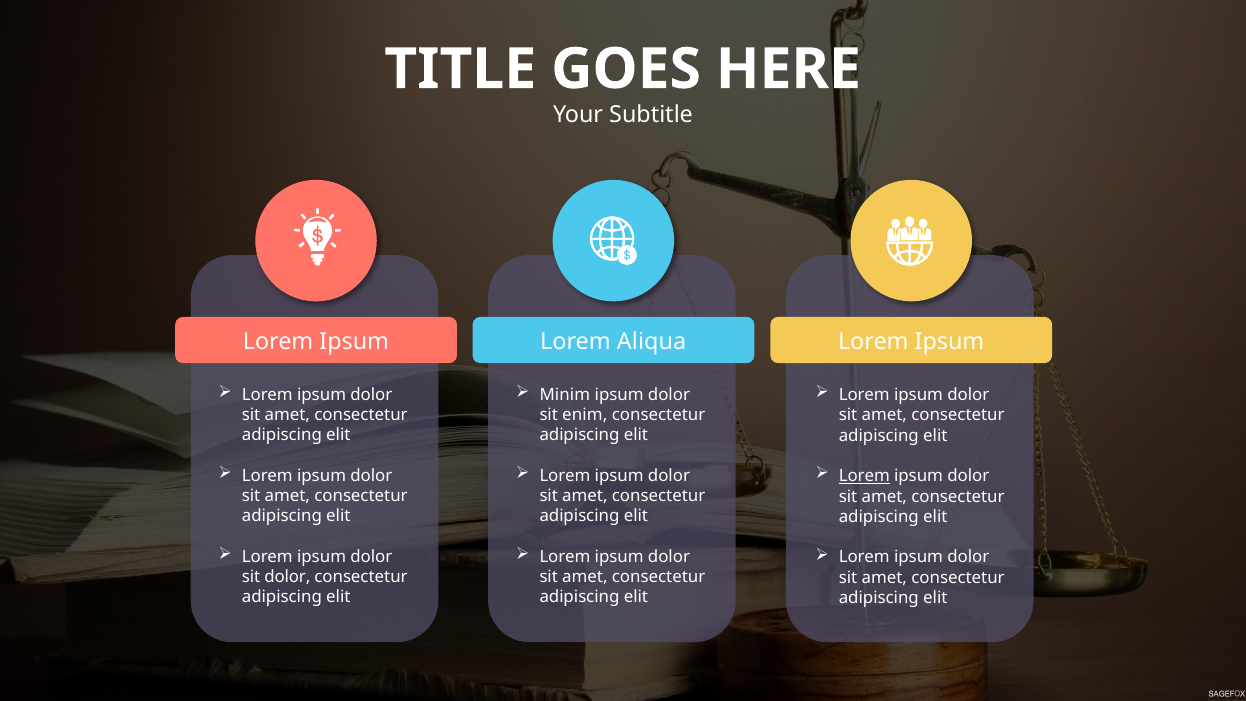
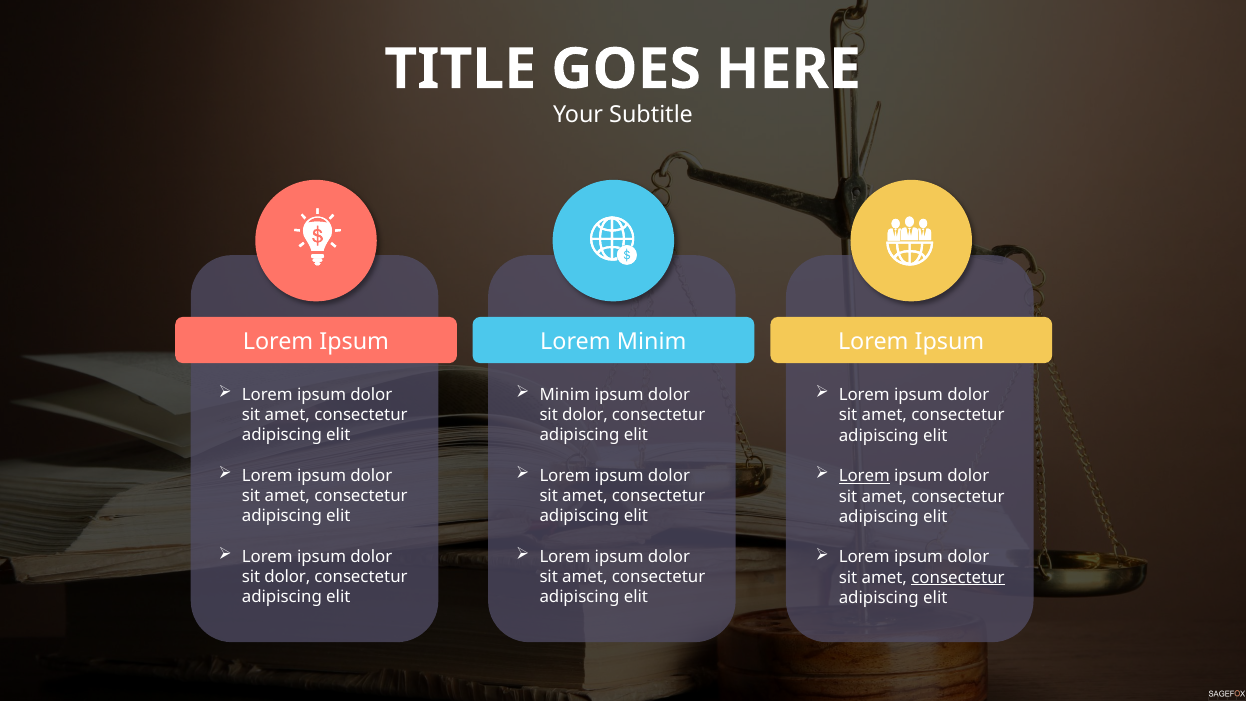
Lorem Aliqua: Aliqua -> Minim (652, 341)
enim: enim -> dolor (585, 415)
consectetur underline: none -> present (958, 577)
